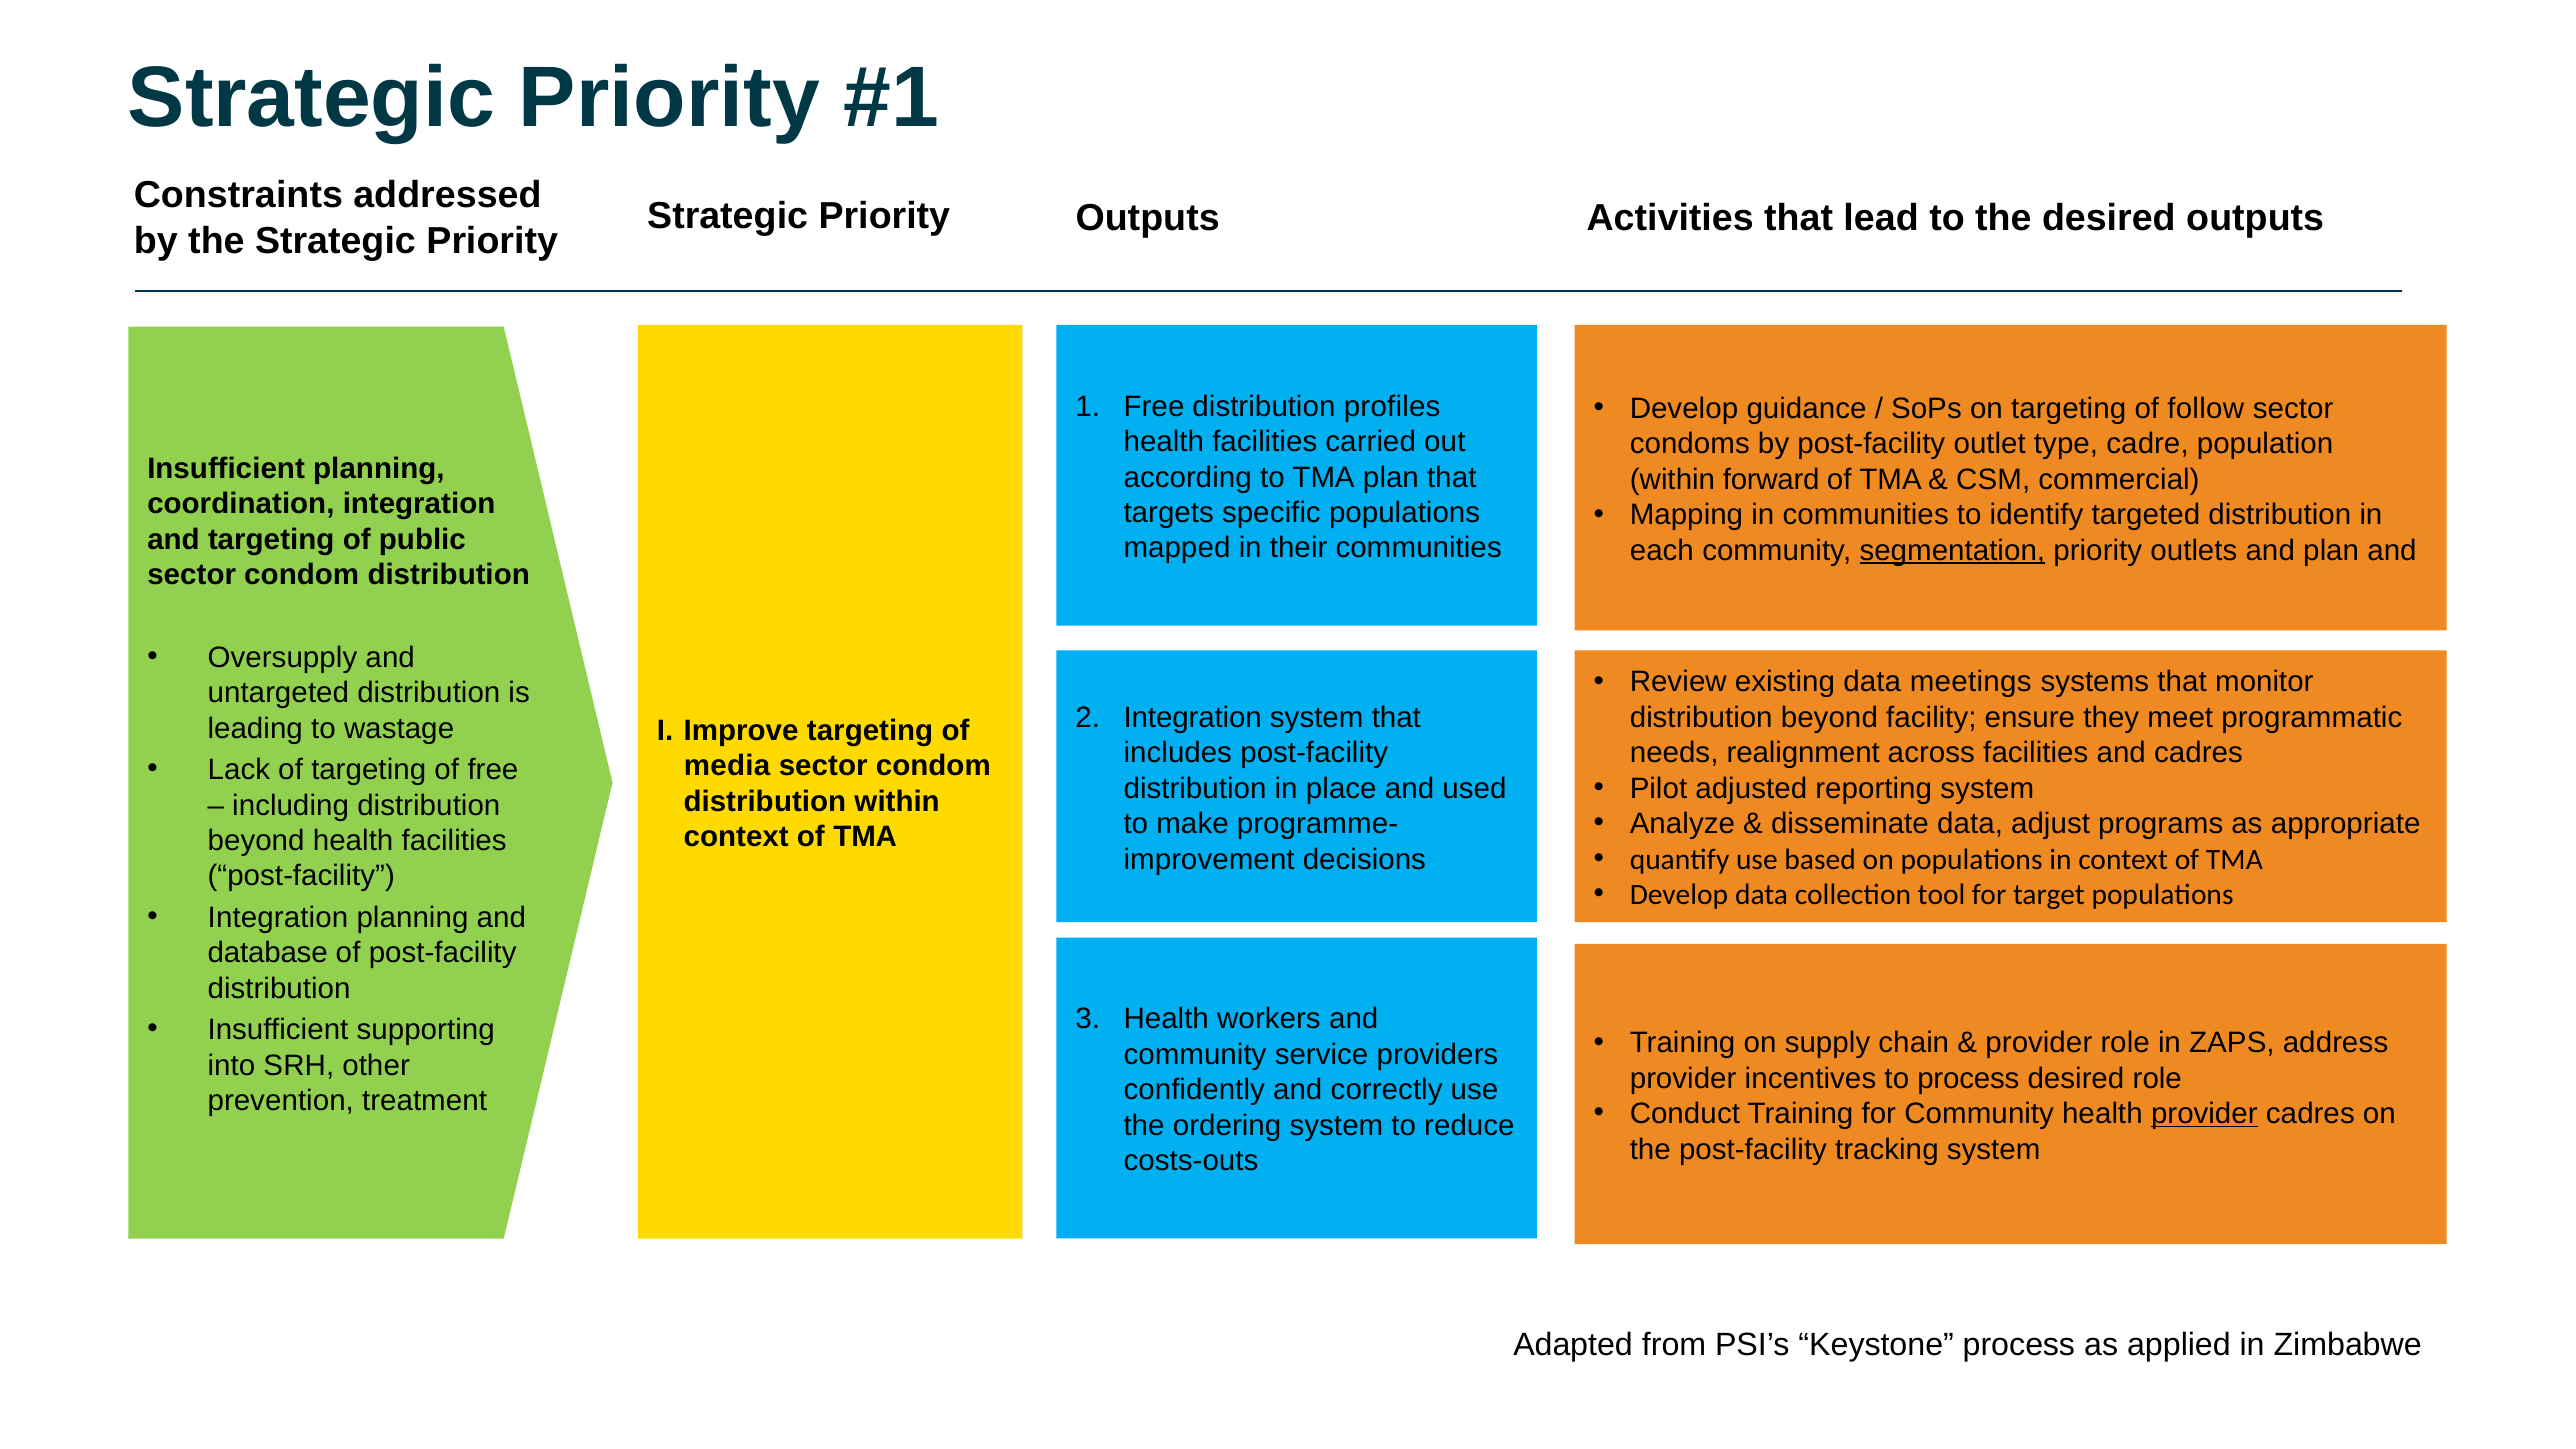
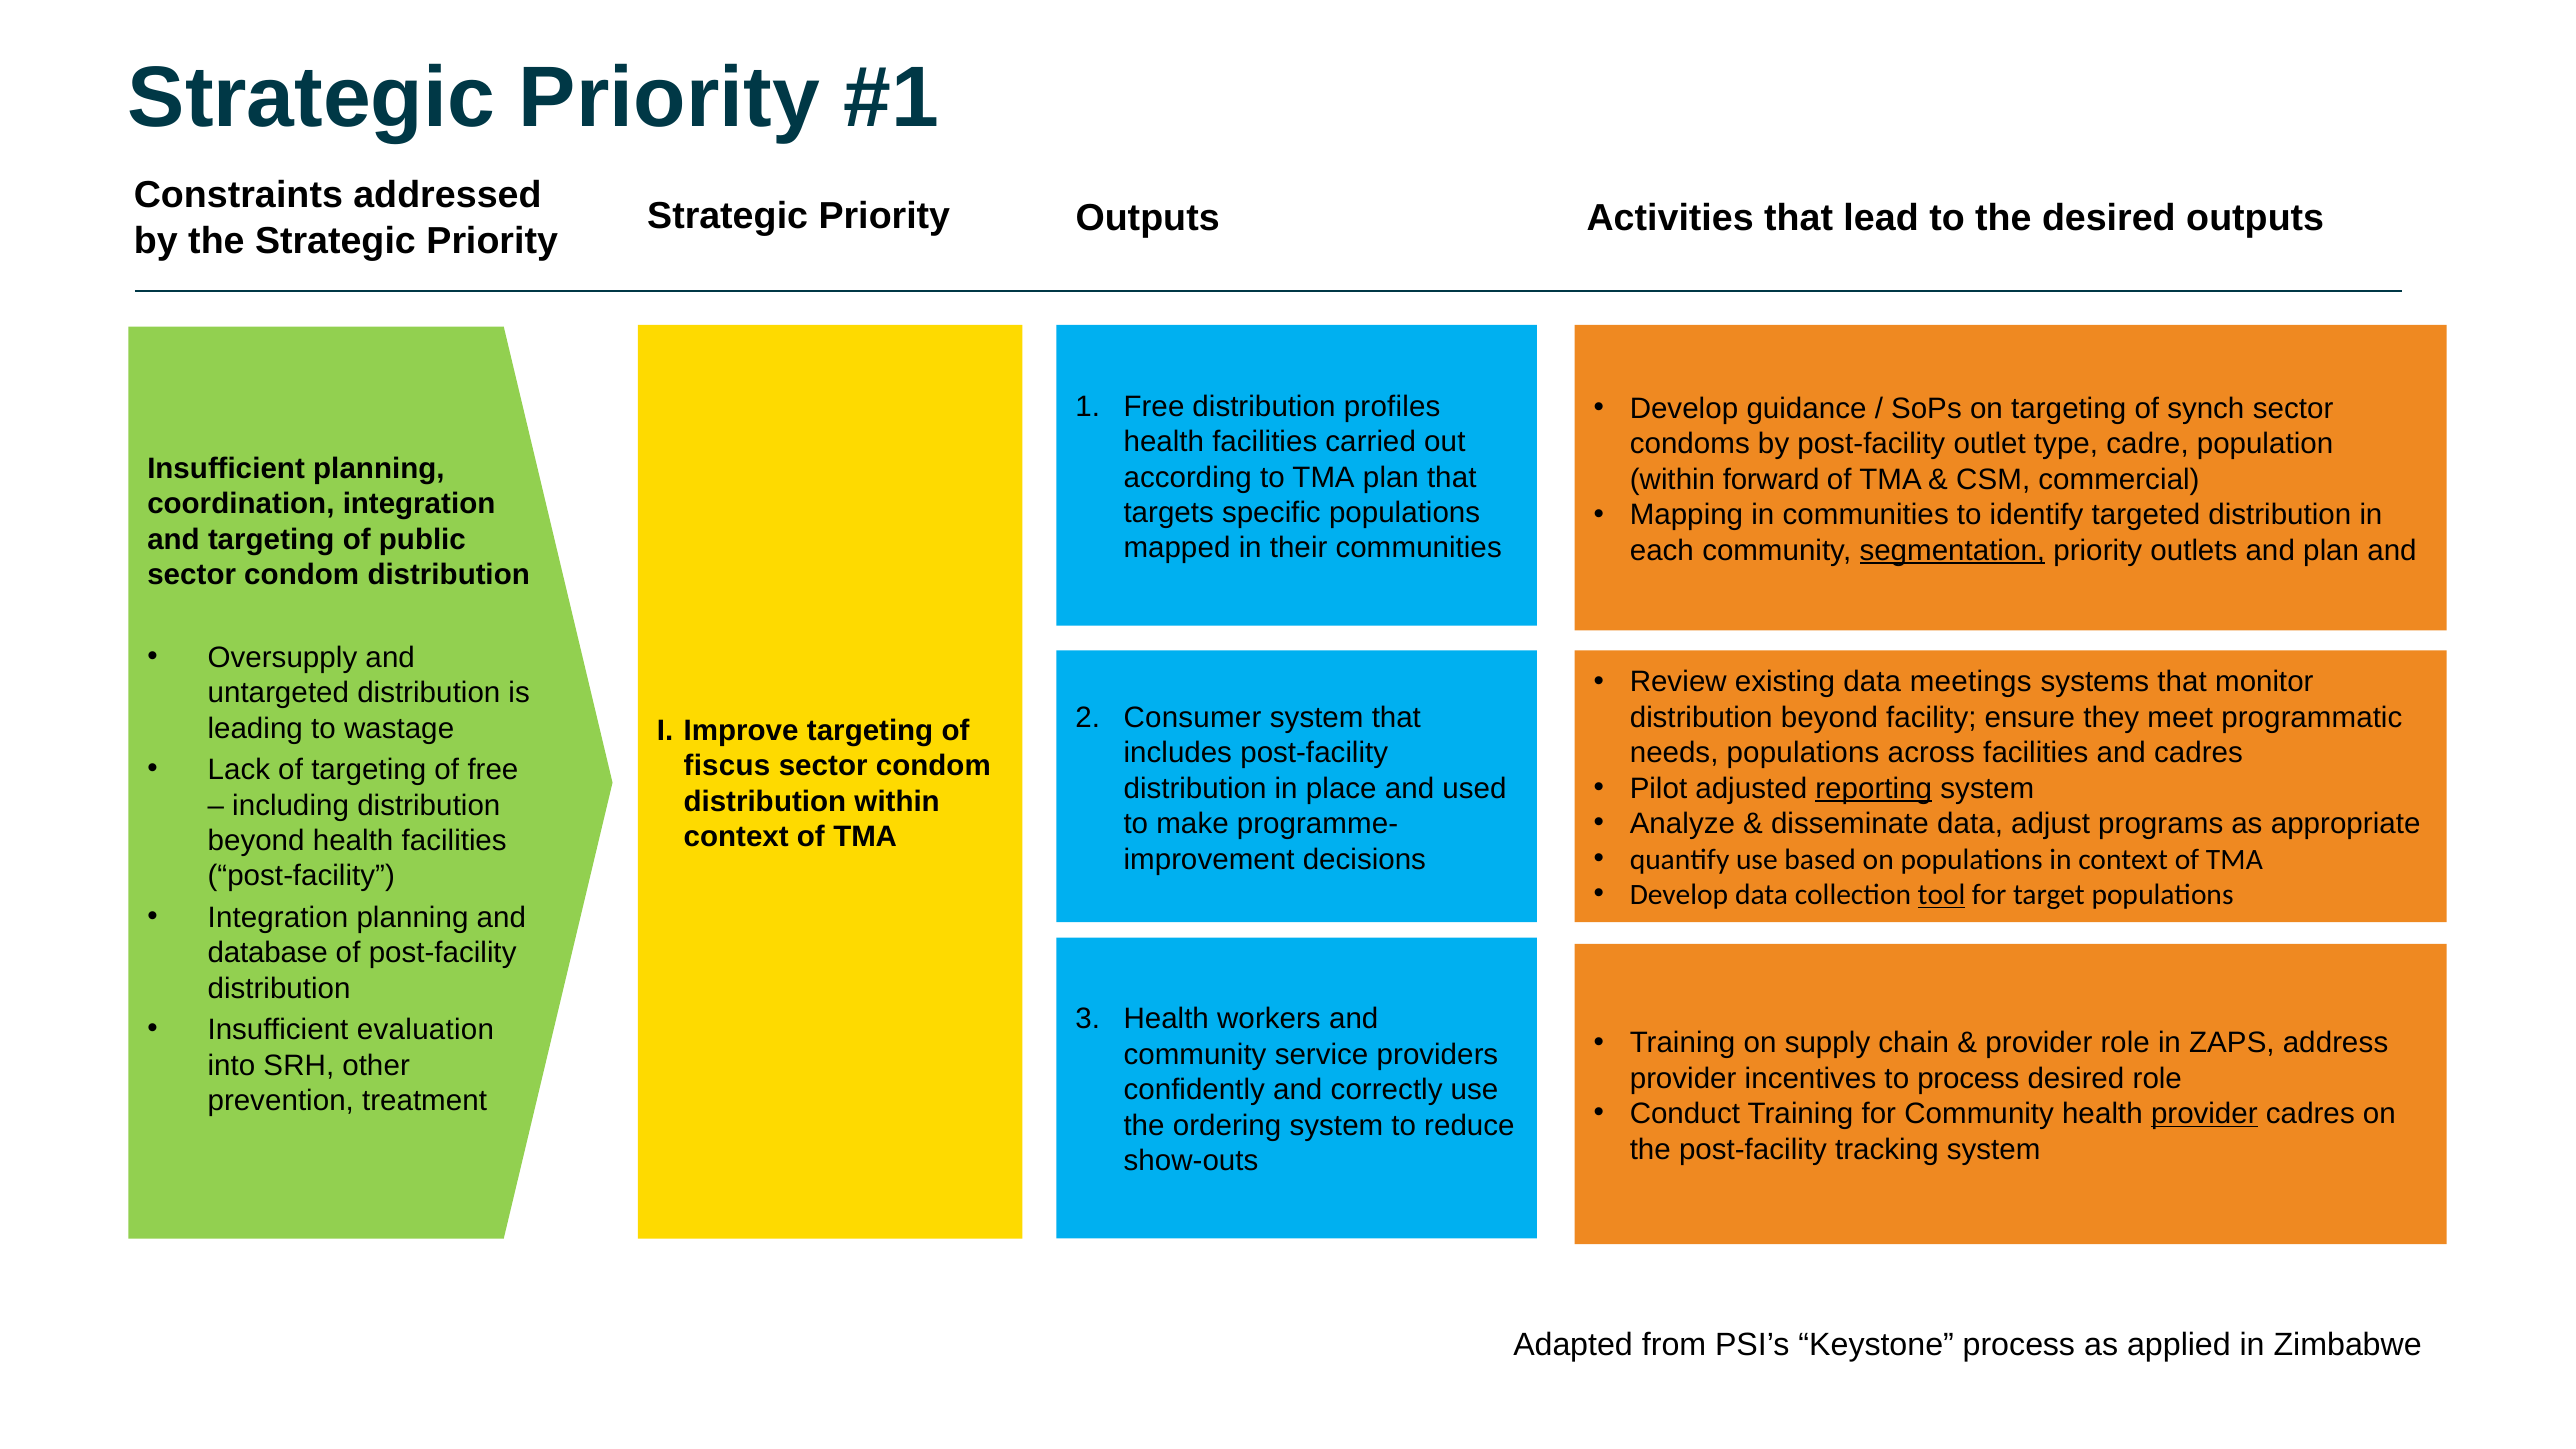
follow: follow -> synch (2206, 409)
Integration: Integration -> Consumer (1193, 717)
needs realignment: realignment -> populations (1803, 753)
media: media -> fiscus (727, 766)
reporting underline: none -> present (1874, 788)
tool underline: none -> present (1942, 895)
supporting: supporting -> evaluation (426, 1030)
costs-outs: costs-outs -> show-outs (1191, 1161)
